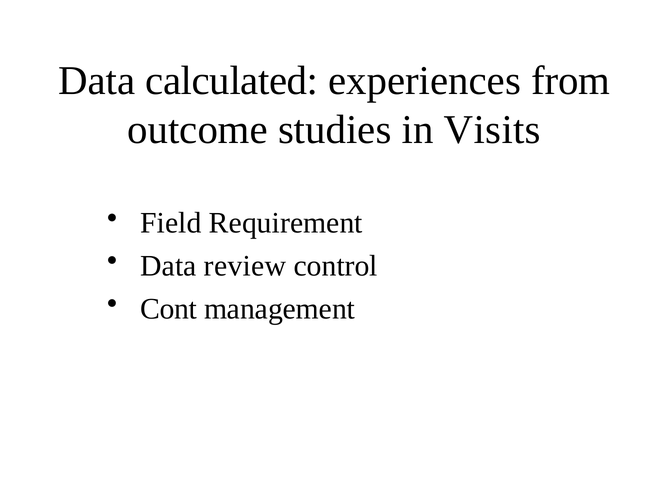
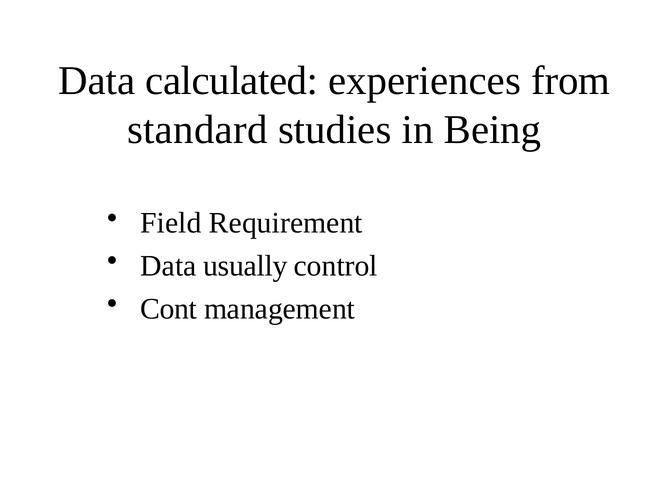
outcome: outcome -> standard (197, 130)
Visits: Visits -> Being (493, 130)
review: review -> usually (245, 266)
